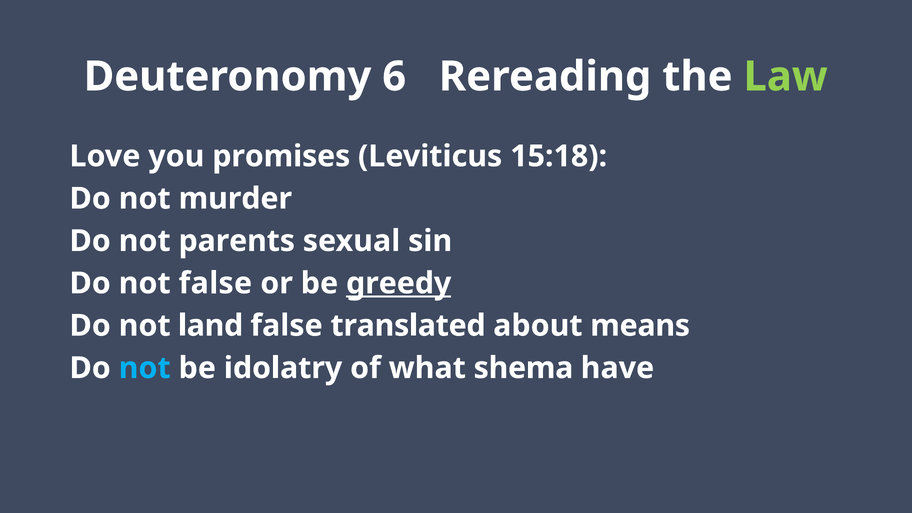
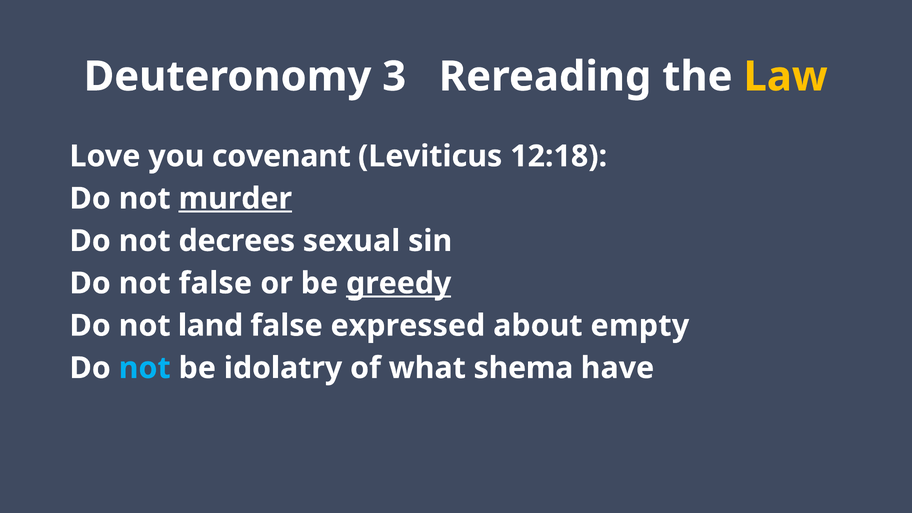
6: 6 -> 3 (394, 77)
Law colour: light green -> yellow (786, 77)
promises: promises -> covenant (281, 156)
15:18: 15:18 -> 12:18 (559, 156)
murder underline: none -> present (235, 199)
parents: parents -> decrees (237, 241)
translated: translated -> expressed (408, 326)
means: means -> empty (640, 326)
